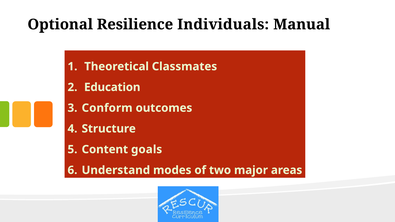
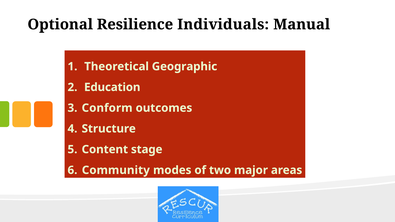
Classmates: Classmates -> Geographic (185, 67)
goals: goals -> stage (147, 150)
Understand: Understand -> Community (116, 170)
